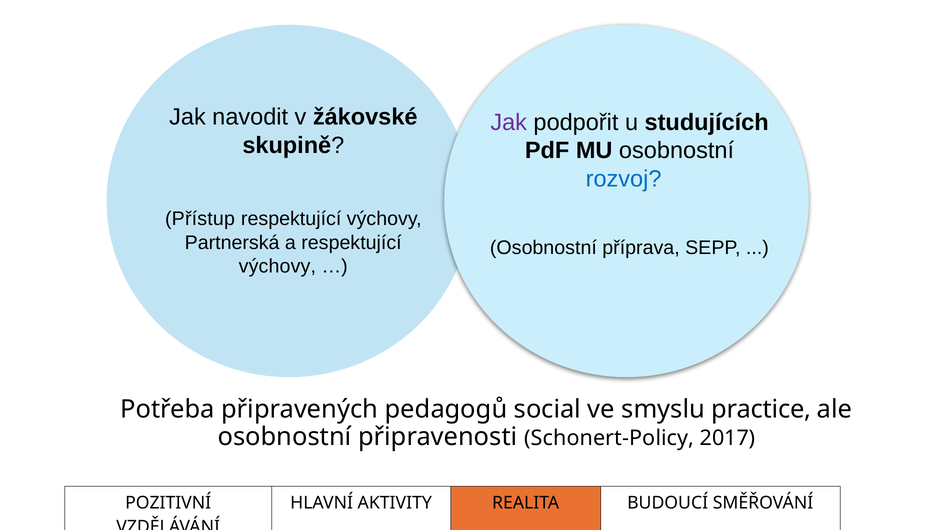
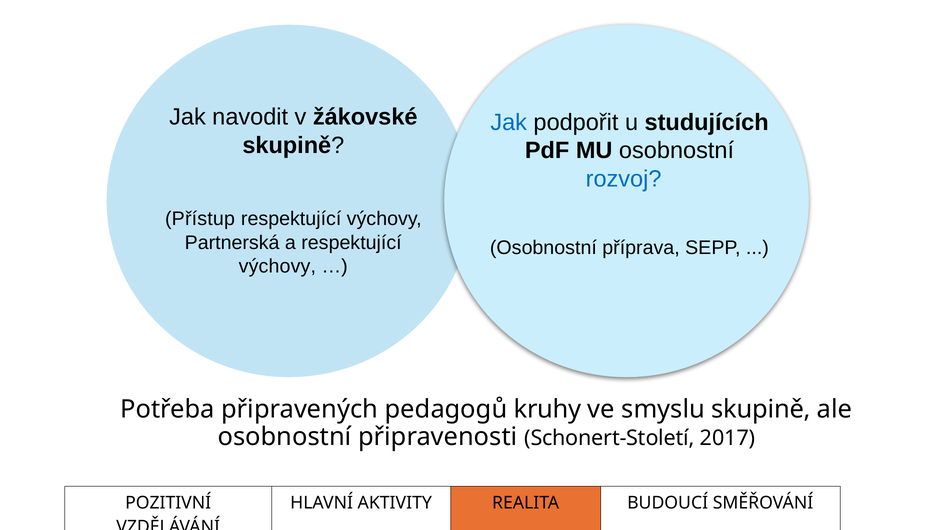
Jak colour: purple -> blue (509, 122)
social: social -> kruhy (547, 409)
smyslu practice: practice -> skupině (761, 409)
Schonert-Policy: Schonert-Policy -> Schonert-Století (609, 438)
